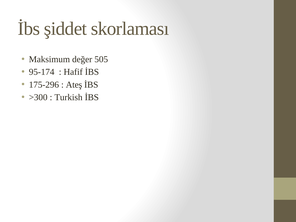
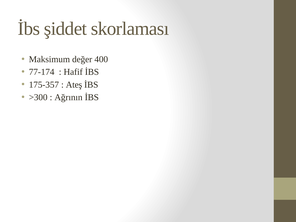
505: 505 -> 400 (101, 59)
95-174: 95-174 -> 77-174 (42, 72)
175-296: 175-296 -> 175-357 (44, 85)
Turkish: Turkish -> Ağrının (68, 97)
